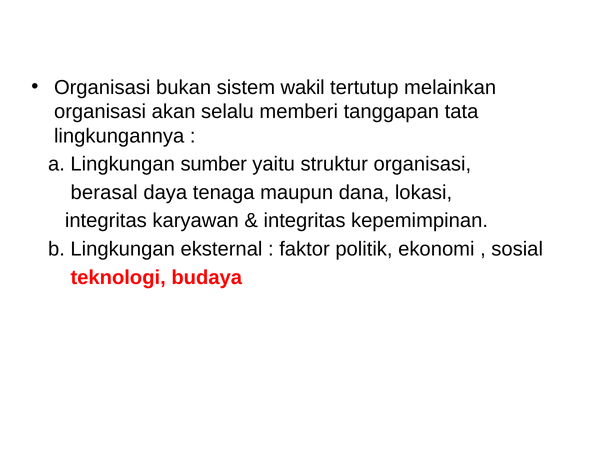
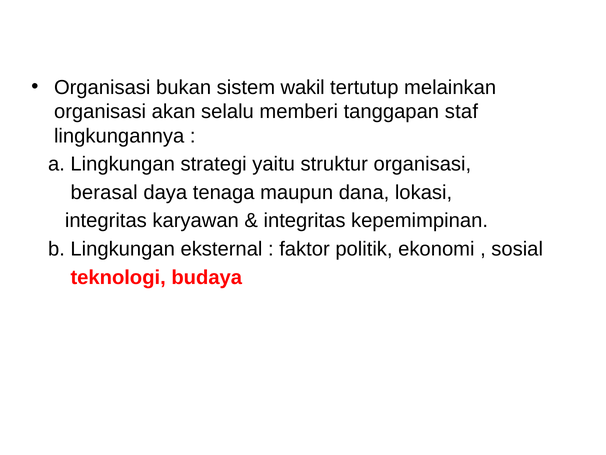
tata: tata -> staf (461, 112)
sumber: sumber -> strategi (214, 164)
